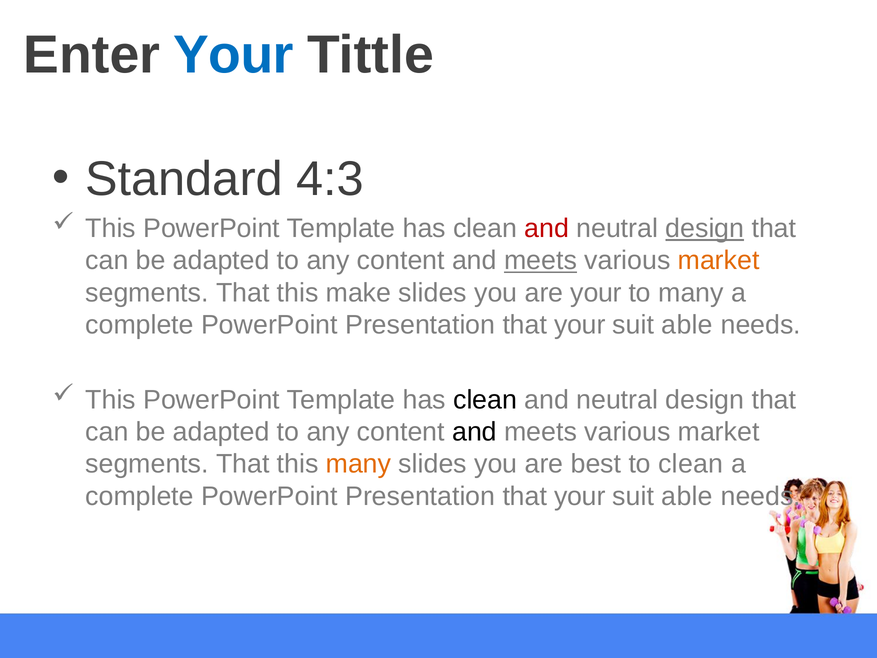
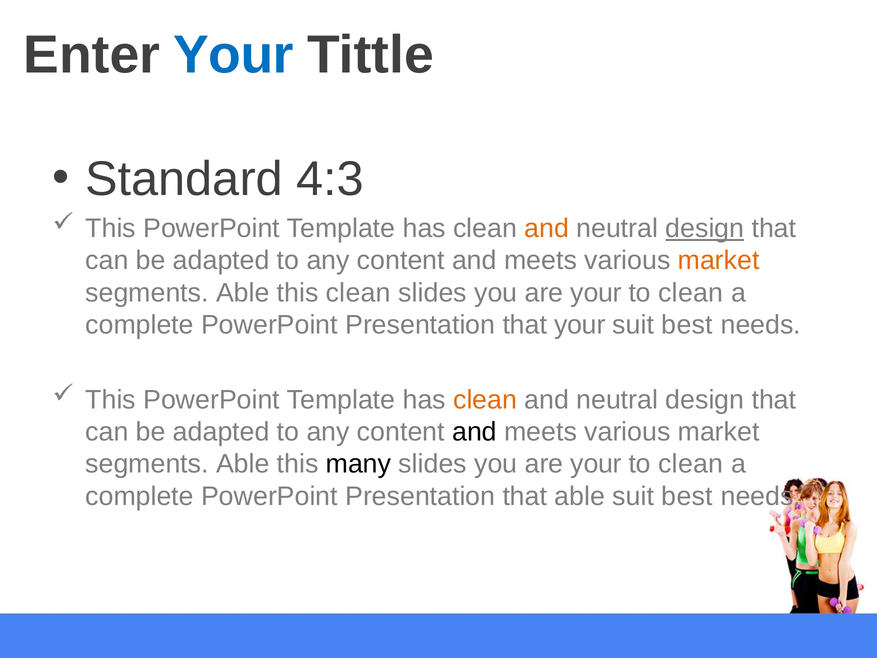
and colour: red -> orange (547, 228)
meets underline: present -> none (541, 261)
That: That -> Able (243, 293)
this make: make -> clean (358, 293)
many: many -> clean (691, 293)
able: able -> best (687, 325)
clean colour: black -> orange (485, 400)
That: That -> Able (243, 464)
many colour: orange -> black (358, 464)
best: best -> your (596, 464)
your: your -> able (580, 496)
able: able -> best (687, 496)
